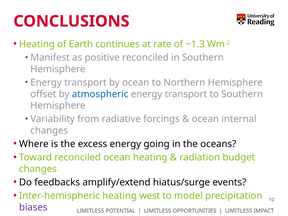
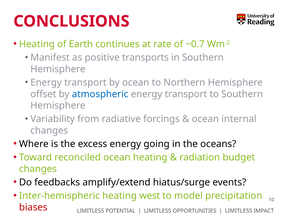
~1.3: ~1.3 -> ~0.7 (195, 44)
positive reconciled: reconciled -> transports (145, 58)
biases colour: purple -> red (33, 207)
